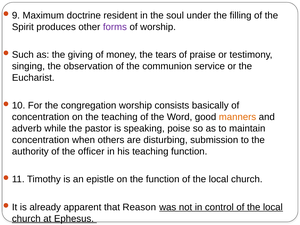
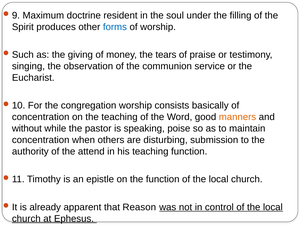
forms colour: purple -> blue (115, 27)
adverb: adverb -> without (27, 129)
officer: officer -> attend (91, 151)
